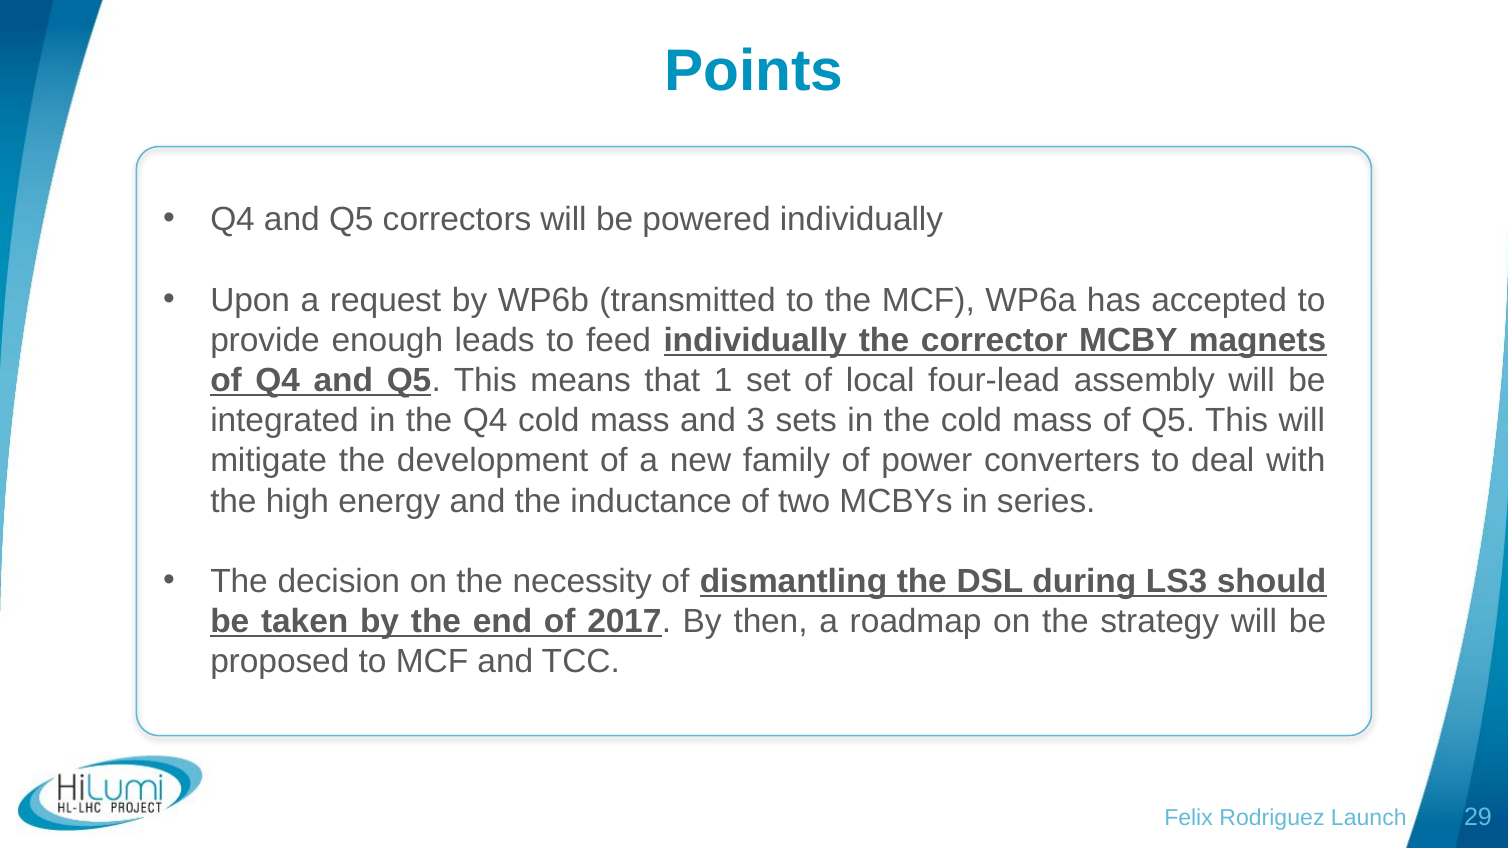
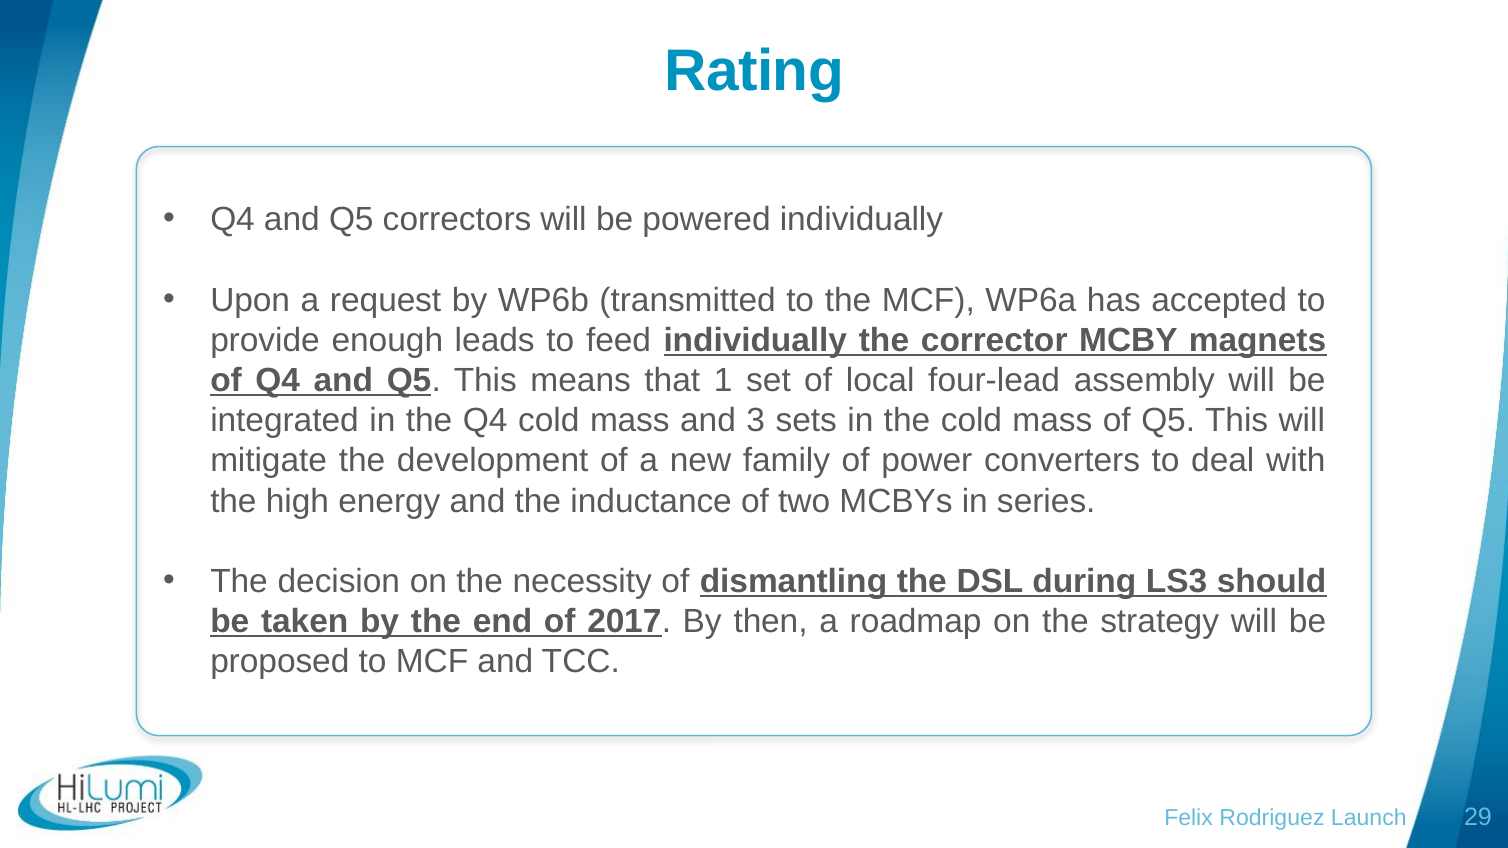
Points: Points -> Rating (754, 71)
